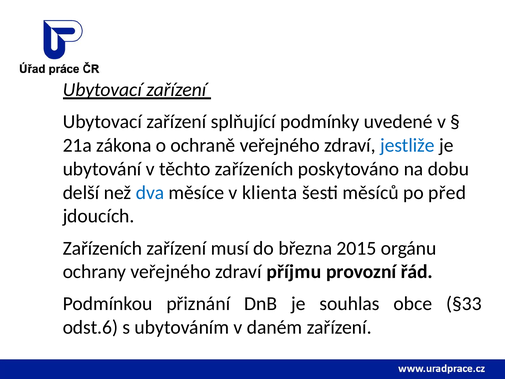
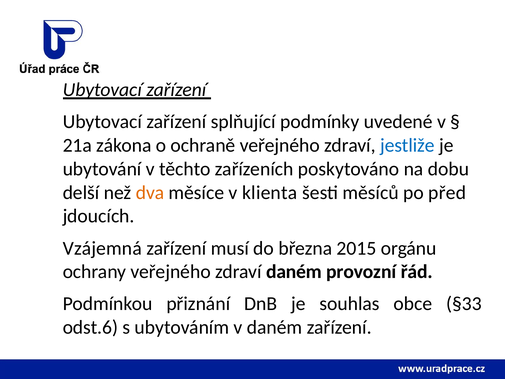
dva colour: blue -> orange (150, 192)
Zařízeních: Zařízeních -> Vzájemná (102, 248)
zdraví příjmu: příjmu -> daném (294, 272)
